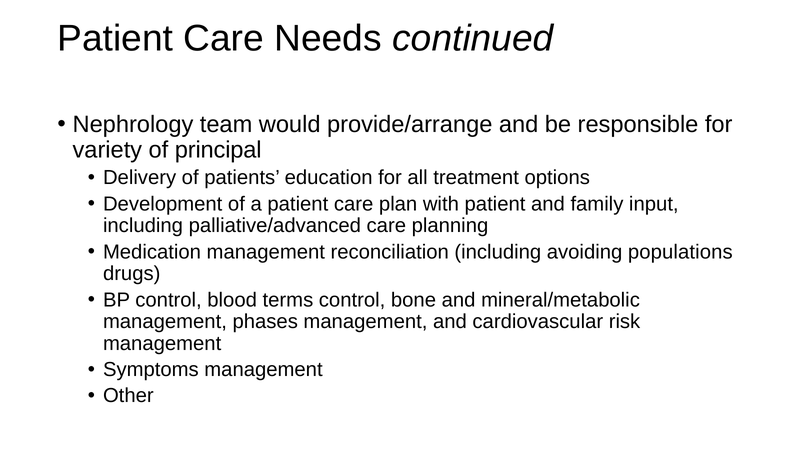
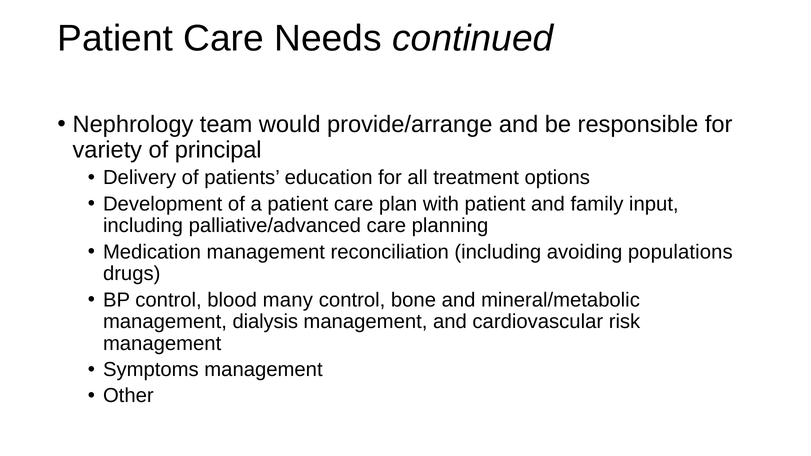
terms: terms -> many (288, 300)
phases: phases -> dialysis (265, 322)
